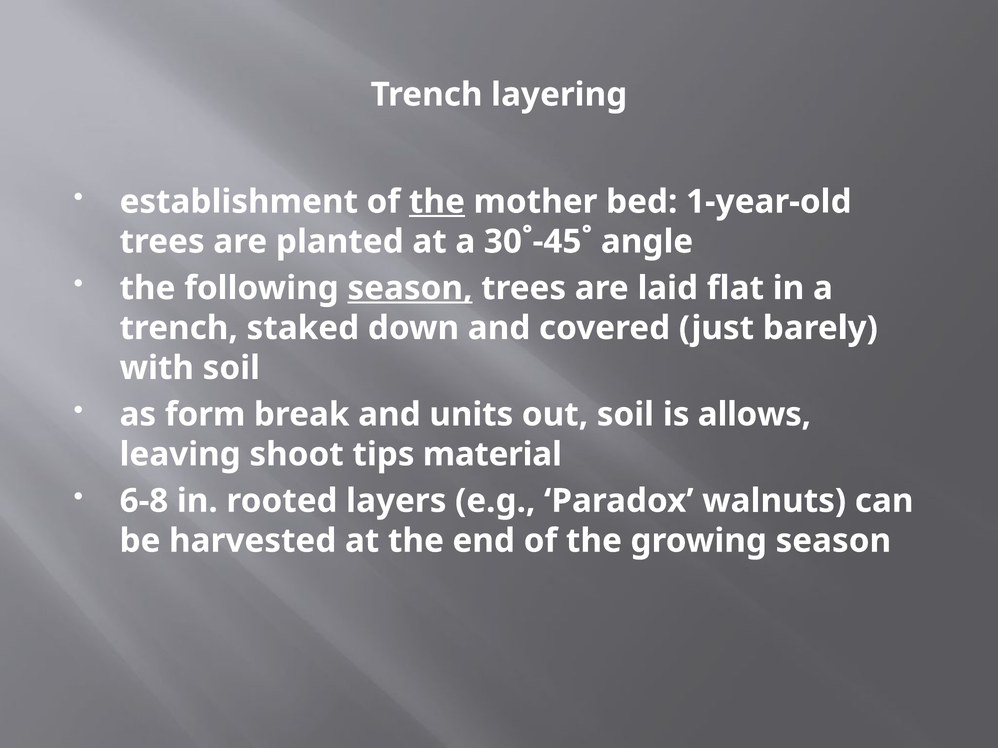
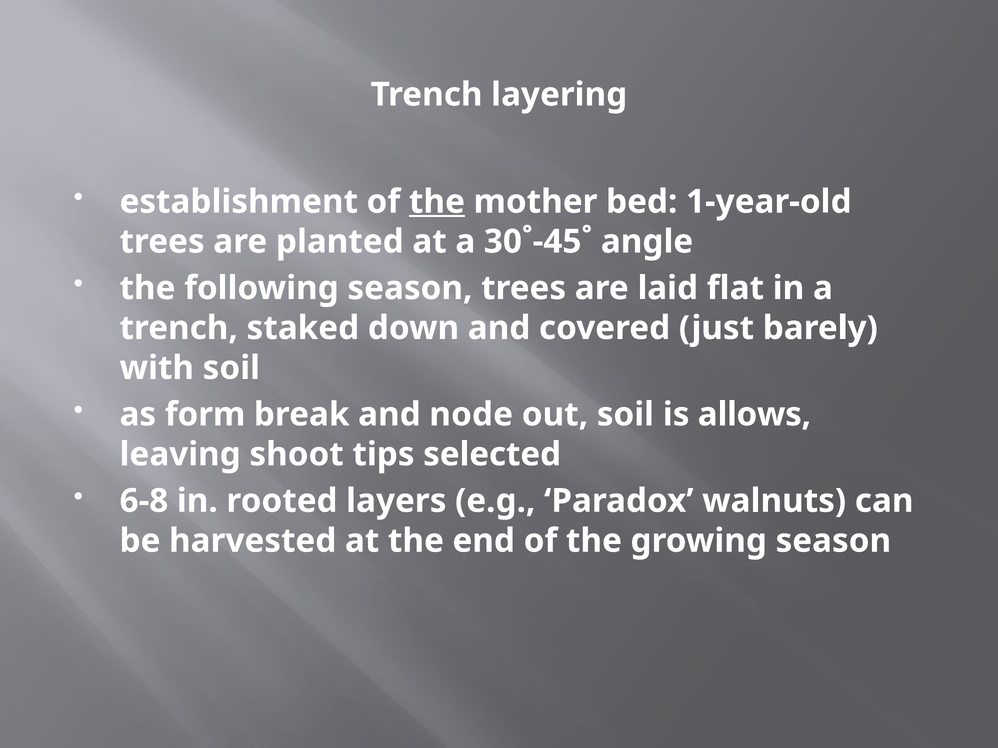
season underline: present -> none (410, 288)
units: units -> node (471, 415)
material: material -> selected (492, 455)
